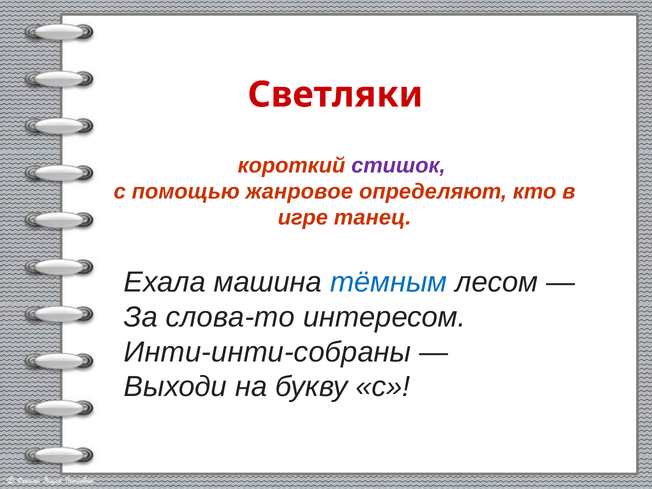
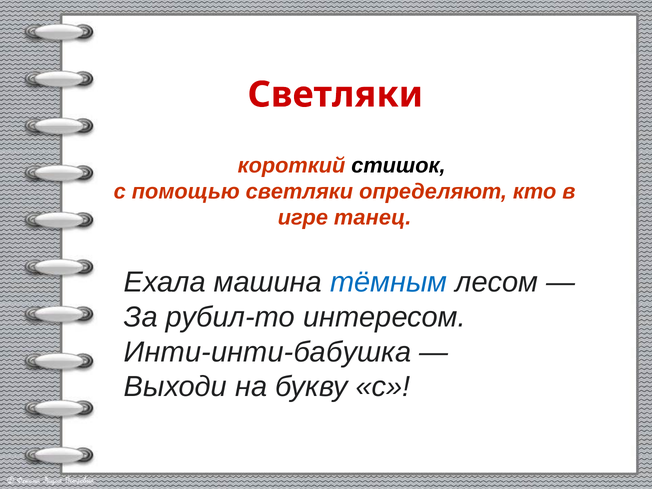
стишок colour: purple -> black (398, 166)
помощью жанровое: жанровое -> светляки (299, 192)
слова-то: слова-то -> рубил-то (230, 317)
Инти-инти-собраны: Инти-инти-собраны -> Инти-инти-бабушка (268, 352)
